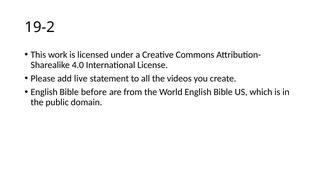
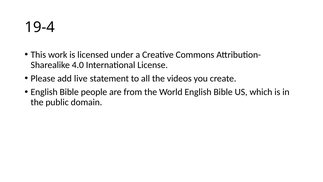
19-2: 19-2 -> 19-4 (40, 27)
before: before -> people (94, 92)
